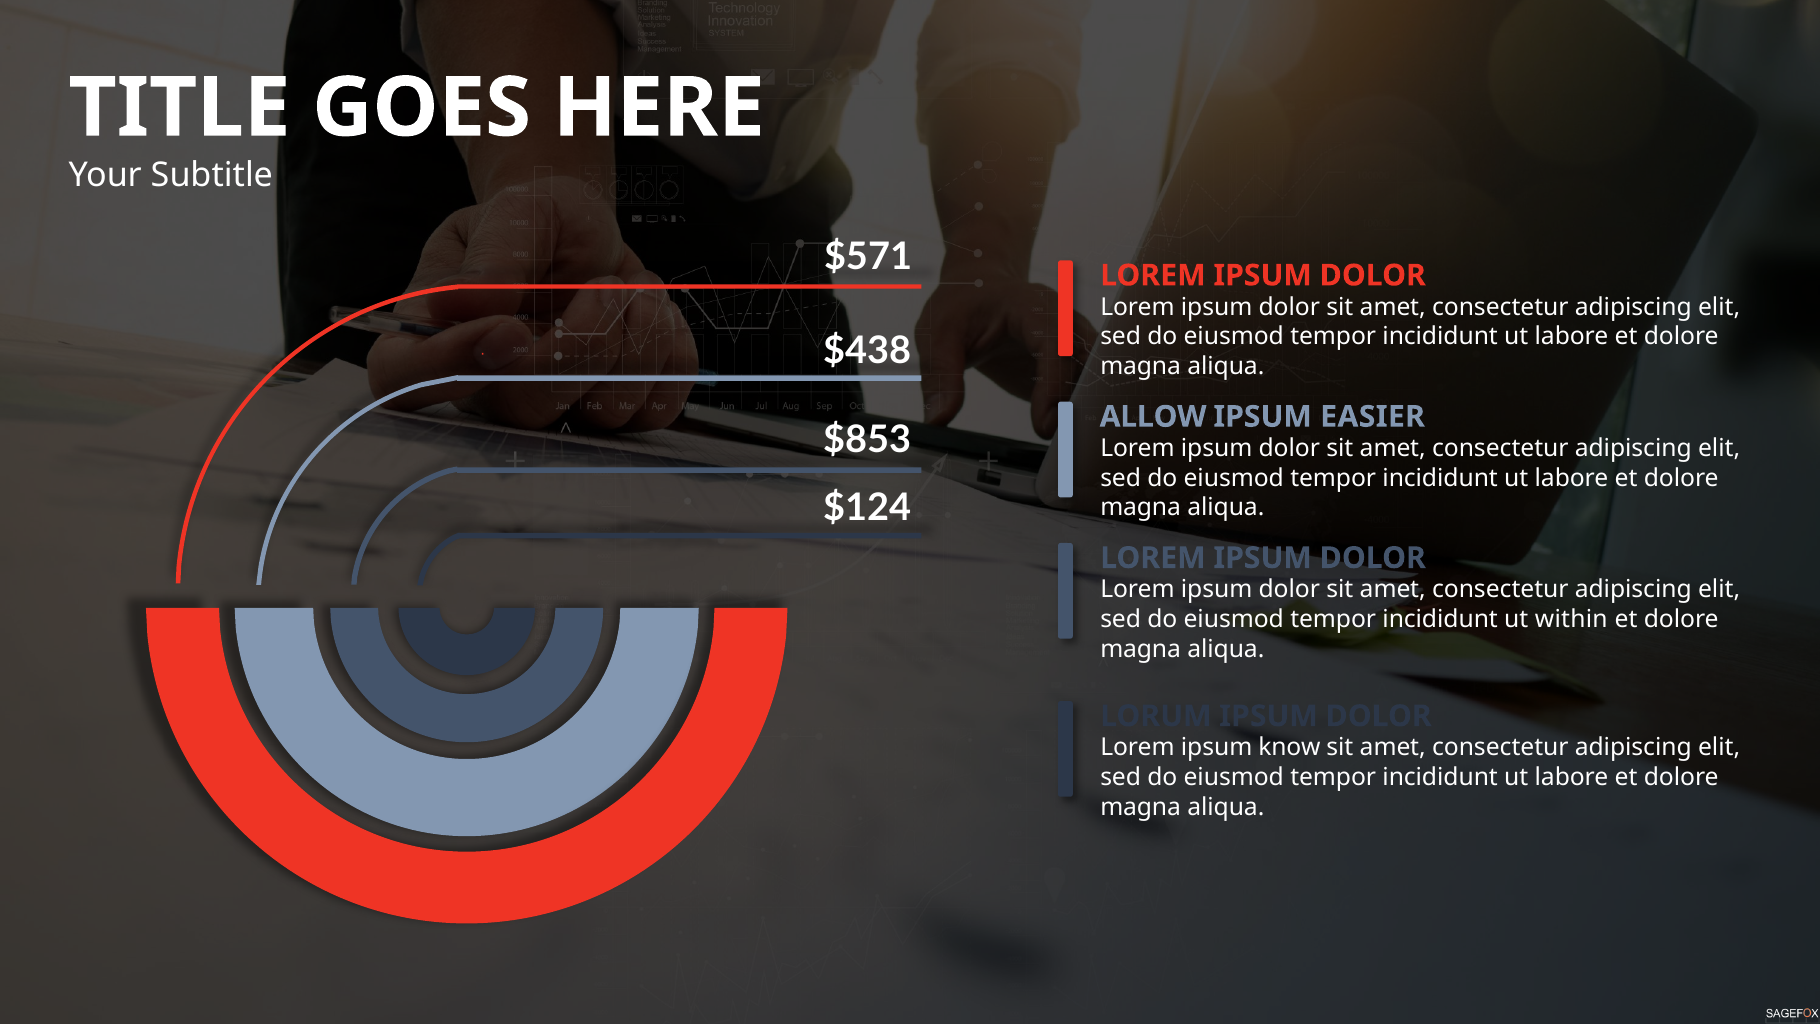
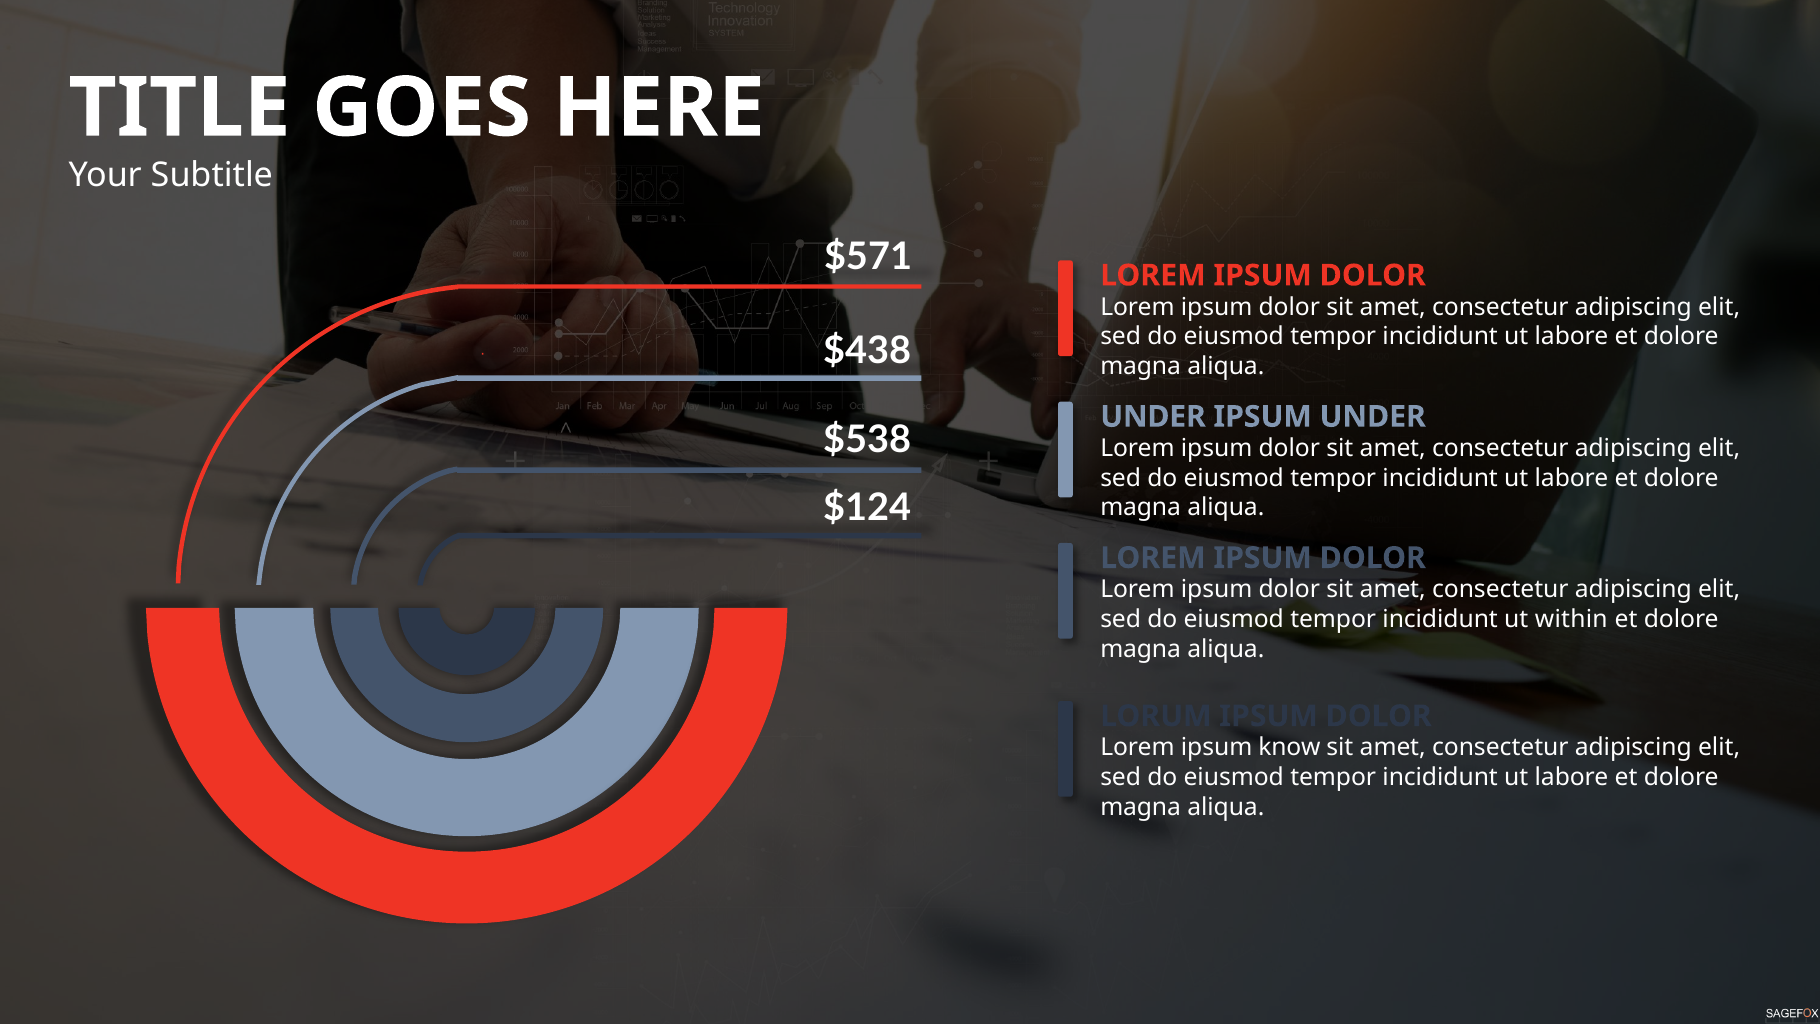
ALLOW: ALLOW -> UNDER (1153, 417)
IPSUM EASIER: EASIER -> UNDER (1373, 417)
$853: $853 -> $538 (867, 440)
